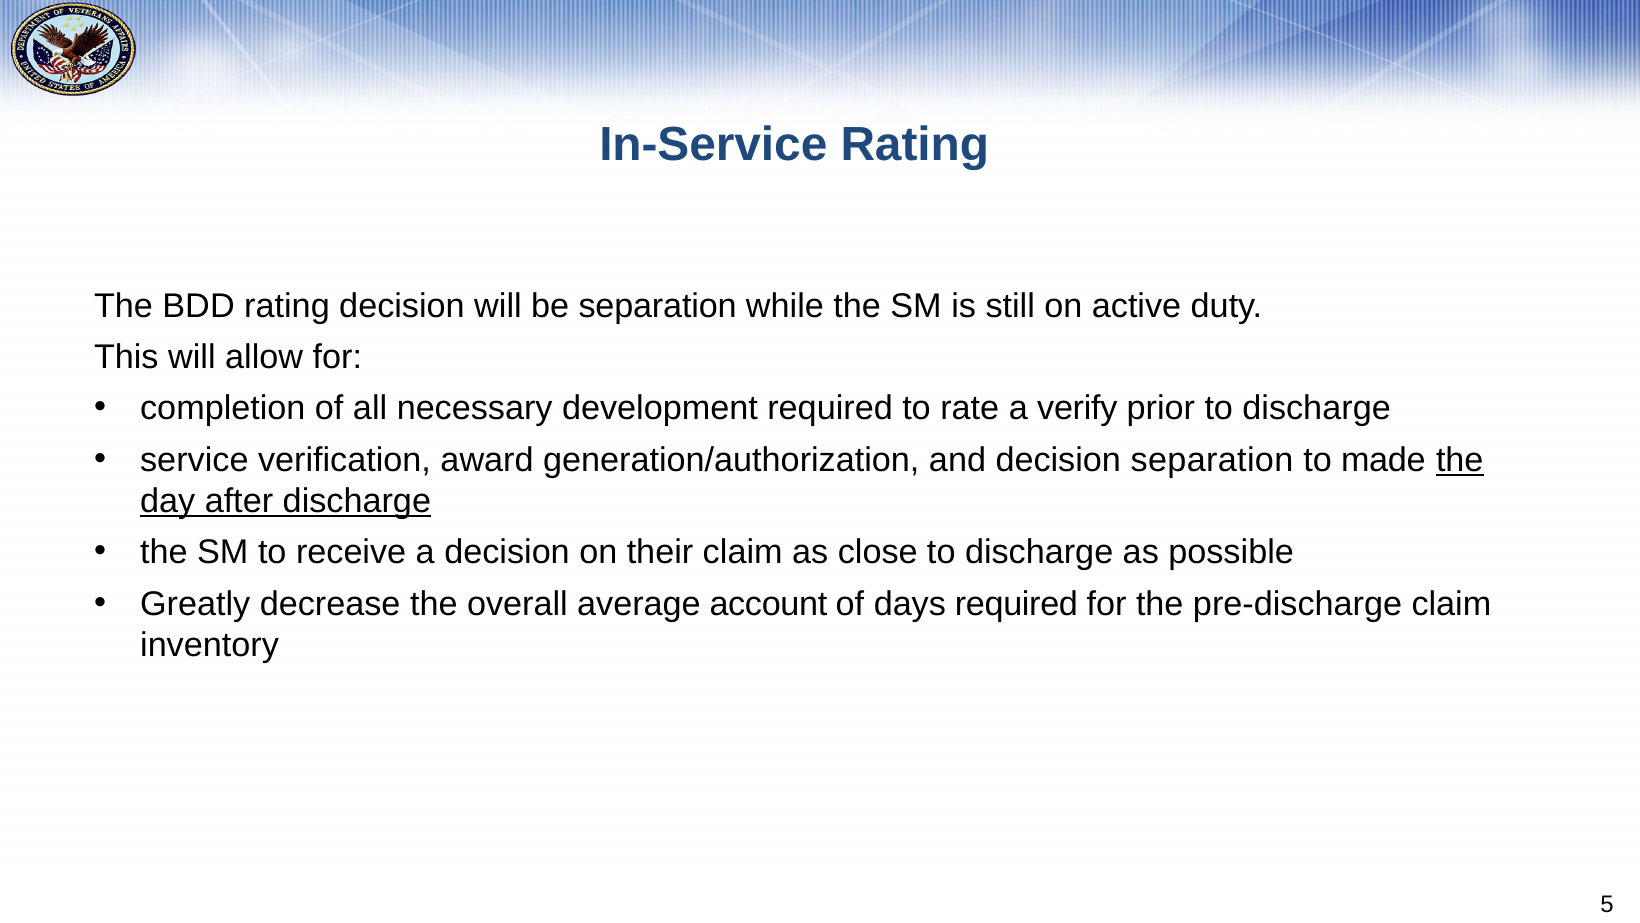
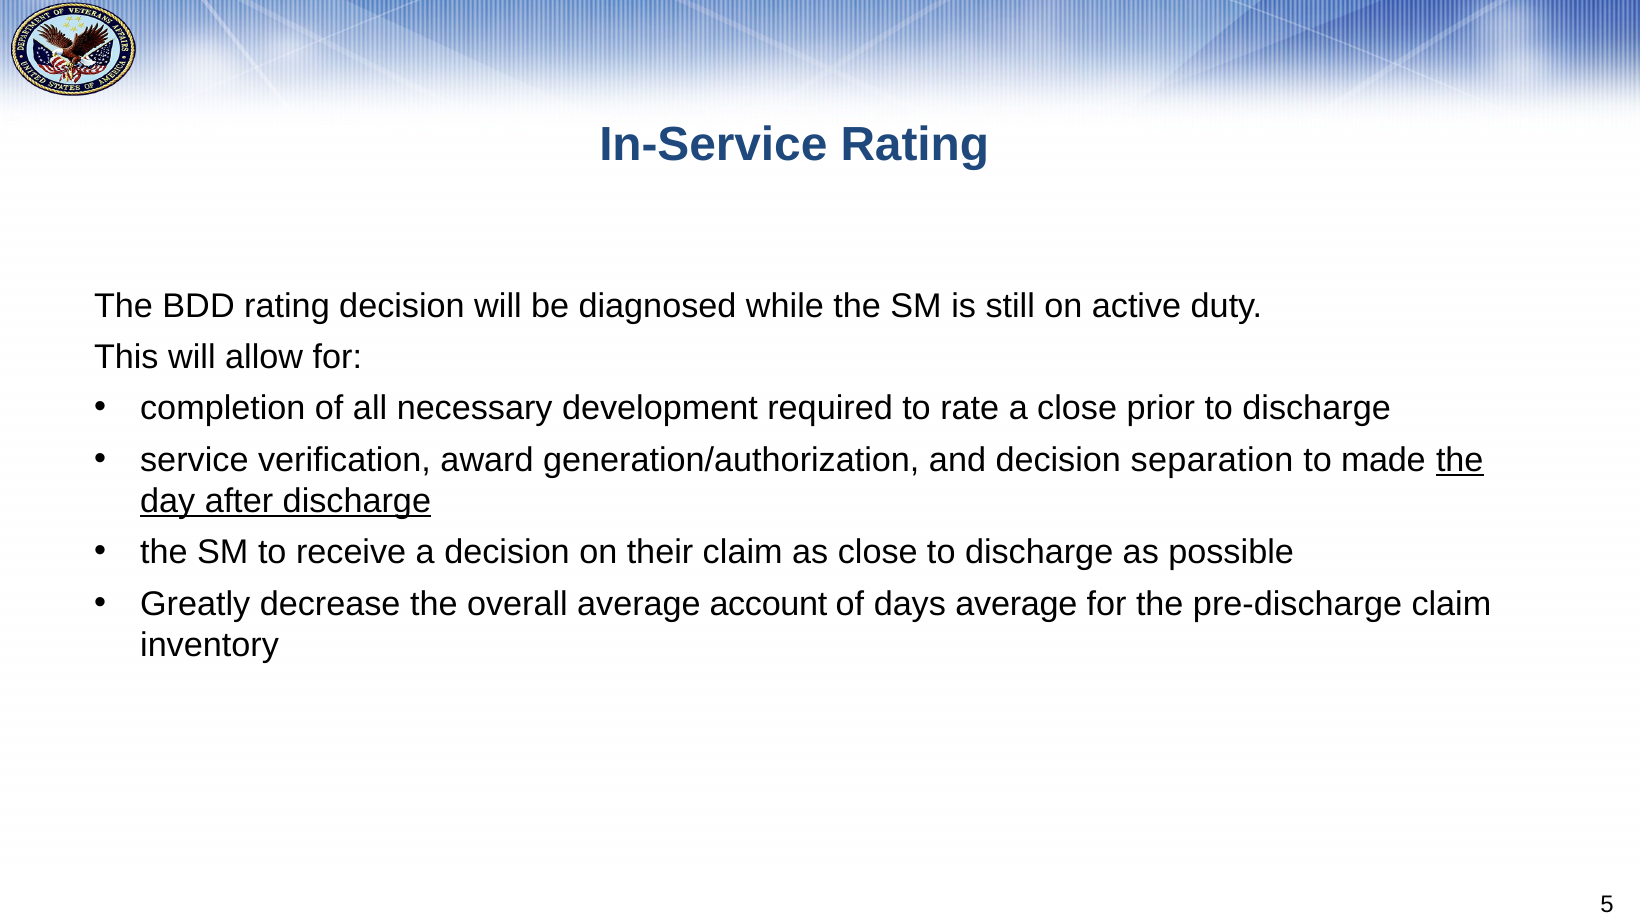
be separation: separation -> diagnosed (657, 306)
a verify: verify -> close (1077, 408)
days required: required -> average (1016, 603)
